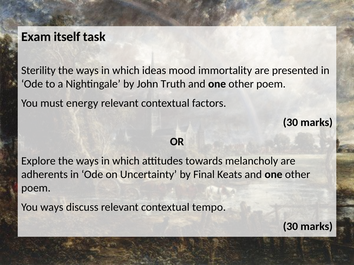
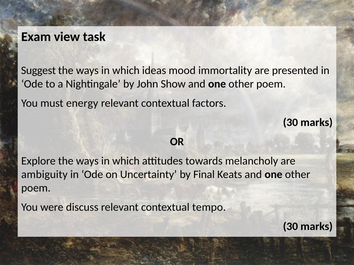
itself: itself -> view (67, 37)
Sterility: Sterility -> Suggest (38, 71)
Truth: Truth -> Show (173, 84)
adherents: adherents -> ambiguity (44, 175)
You ways: ways -> were (52, 208)
